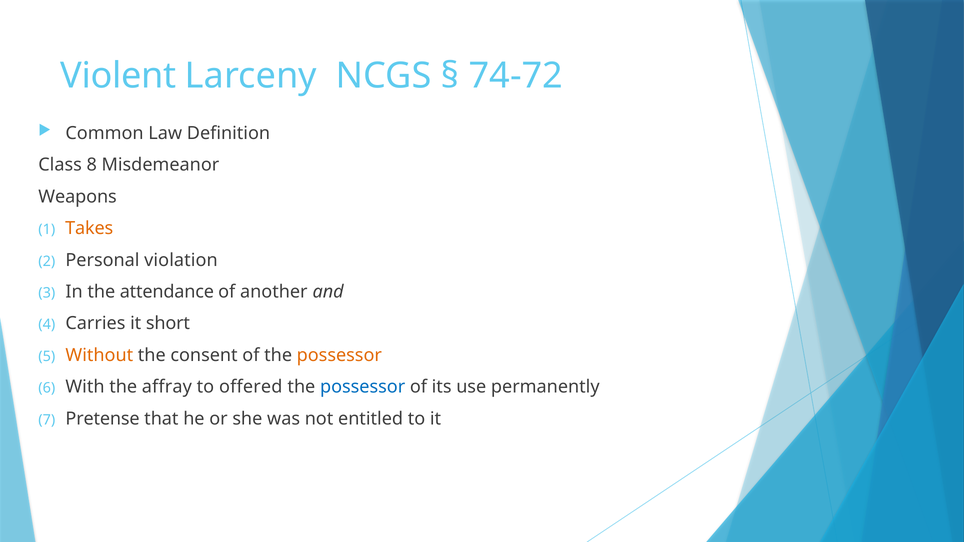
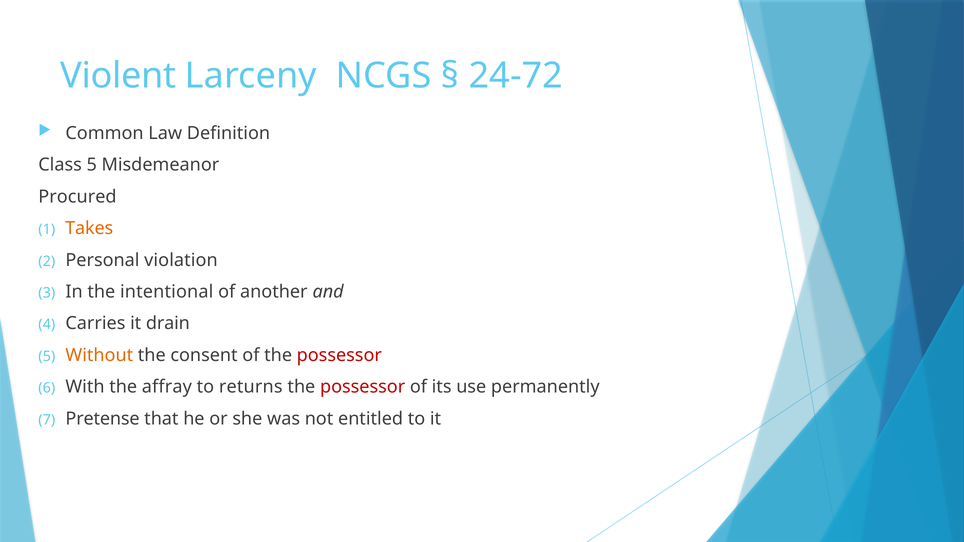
74-72: 74-72 -> 24-72 (516, 76)
Class 8: 8 -> 5 (92, 165)
Weapons: Weapons -> Procured (77, 197)
attendance: attendance -> intentional (167, 292)
short: short -> drain (168, 324)
possessor colour: orange -> red (339, 355)
offered: offered -> returns (251, 387)
possessor colour: blue -> red (363, 387)
